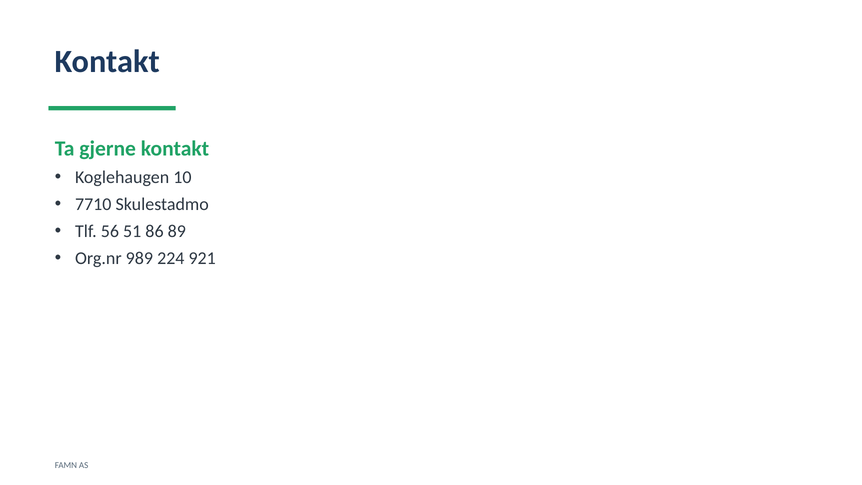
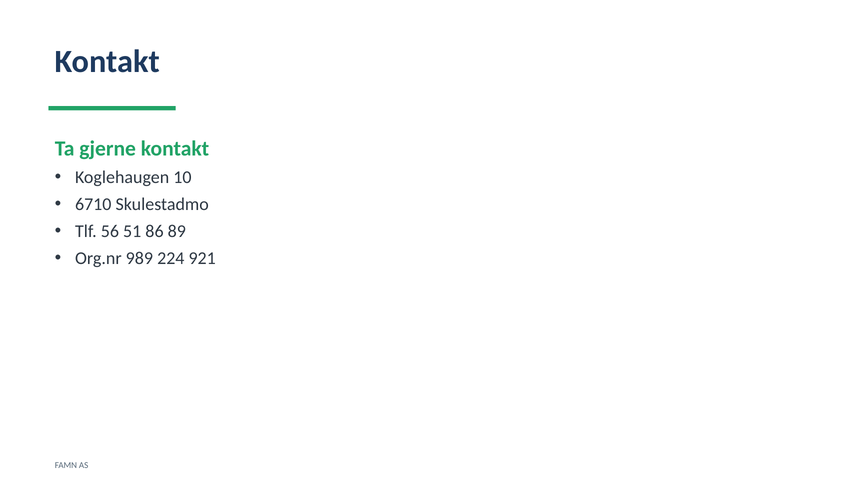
7710: 7710 -> 6710 (93, 204)
